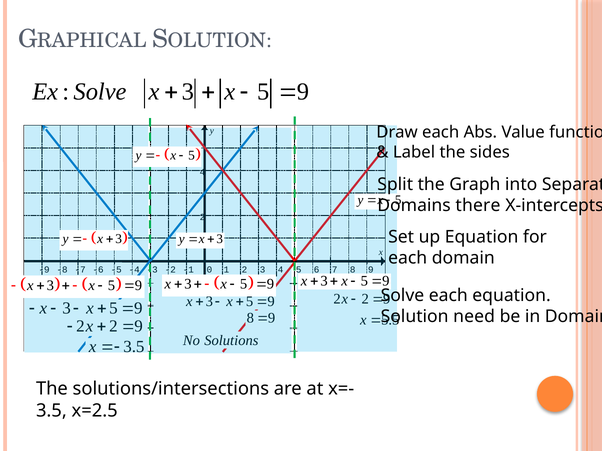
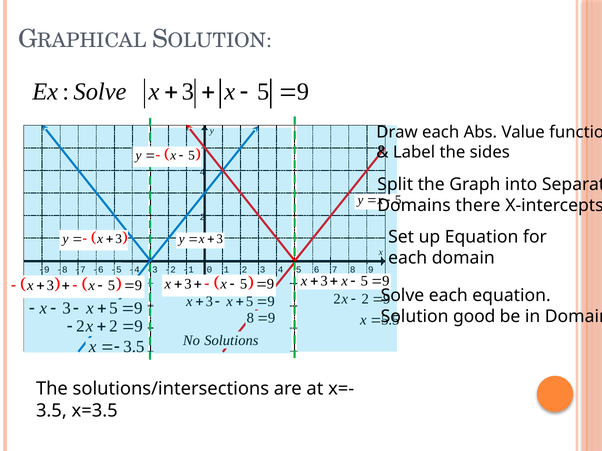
need: need -> good (474, 317)
x=2.5: x=2.5 -> x=3.5 (95, 411)
